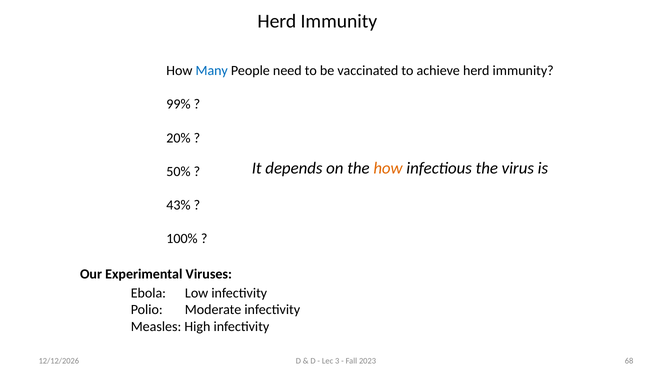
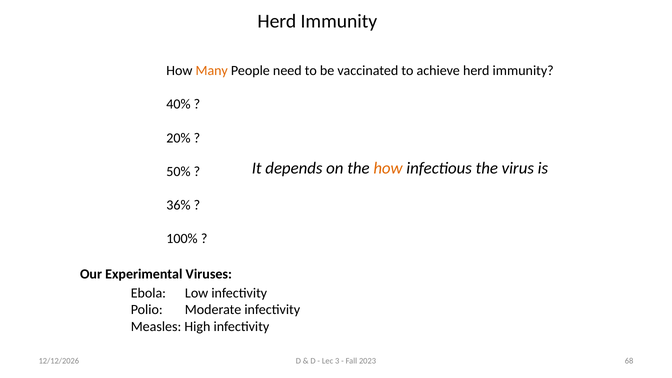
Many colour: blue -> orange (212, 71)
99%: 99% -> 40% (178, 104)
43%: 43% -> 36% (178, 205)
